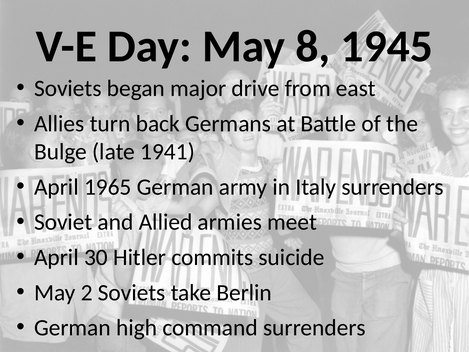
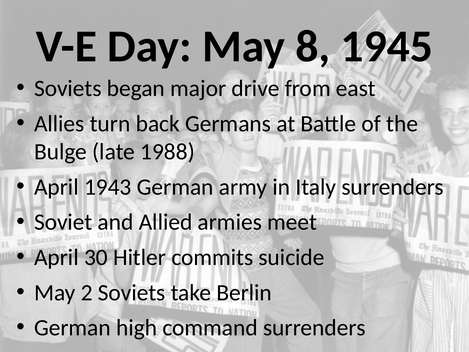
1941: 1941 -> 1988 (168, 152)
1965: 1965 -> 1943 (108, 187)
